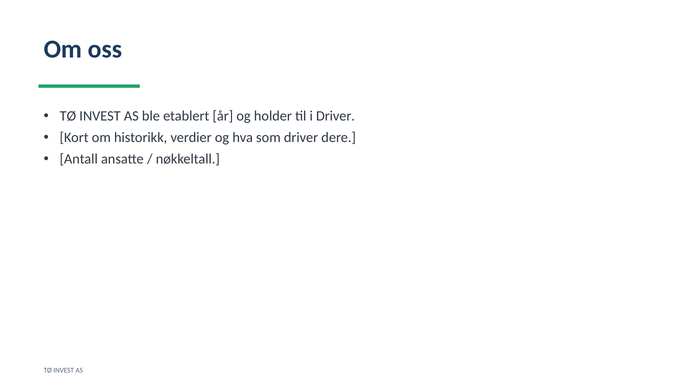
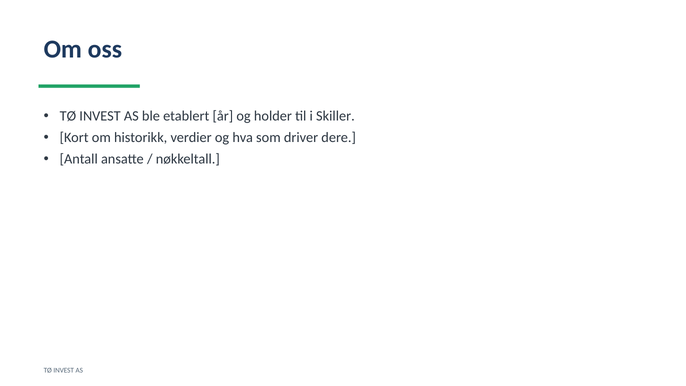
i Driver: Driver -> Skiller (335, 116)
